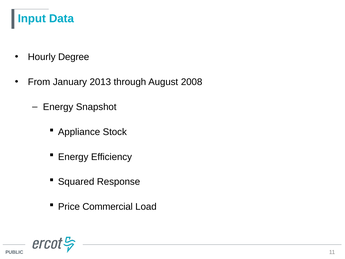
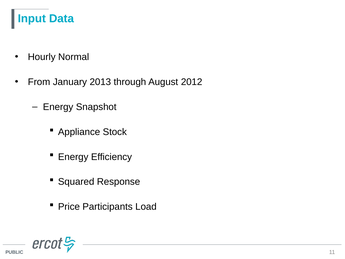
Degree: Degree -> Normal (74, 57)
2008: 2008 -> 2012 (192, 82)
Commercial: Commercial -> Participants (108, 207)
